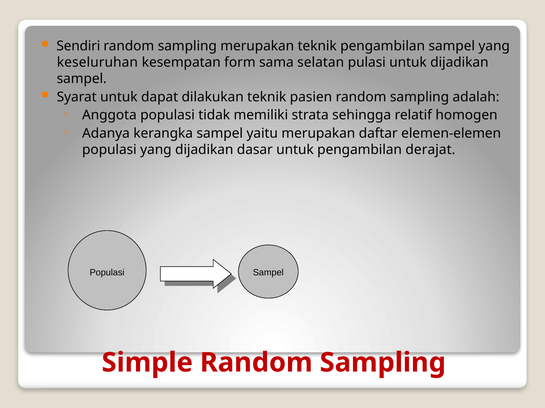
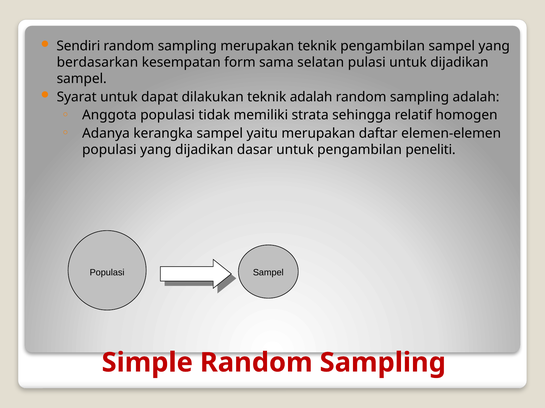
keseluruhan: keseluruhan -> berdasarkan (97, 63)
teknik pasien: pasien -> adalah (311, 97)
derajat: derajat -> peneliti (431, 150)
